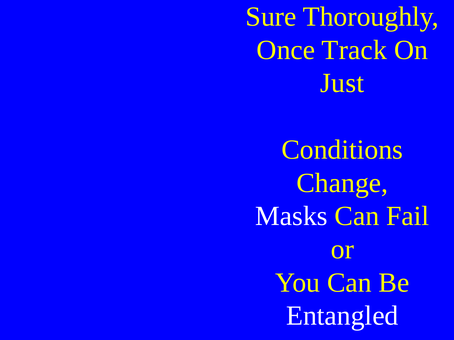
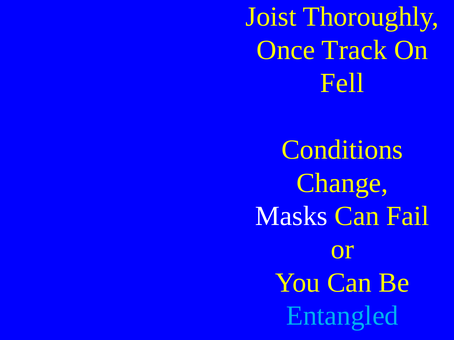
Sure: Sure -> Joist (271, 17)
Just: Just -> Fell (342, 83)
Entangled colour: white -> light blue (342, 316)
